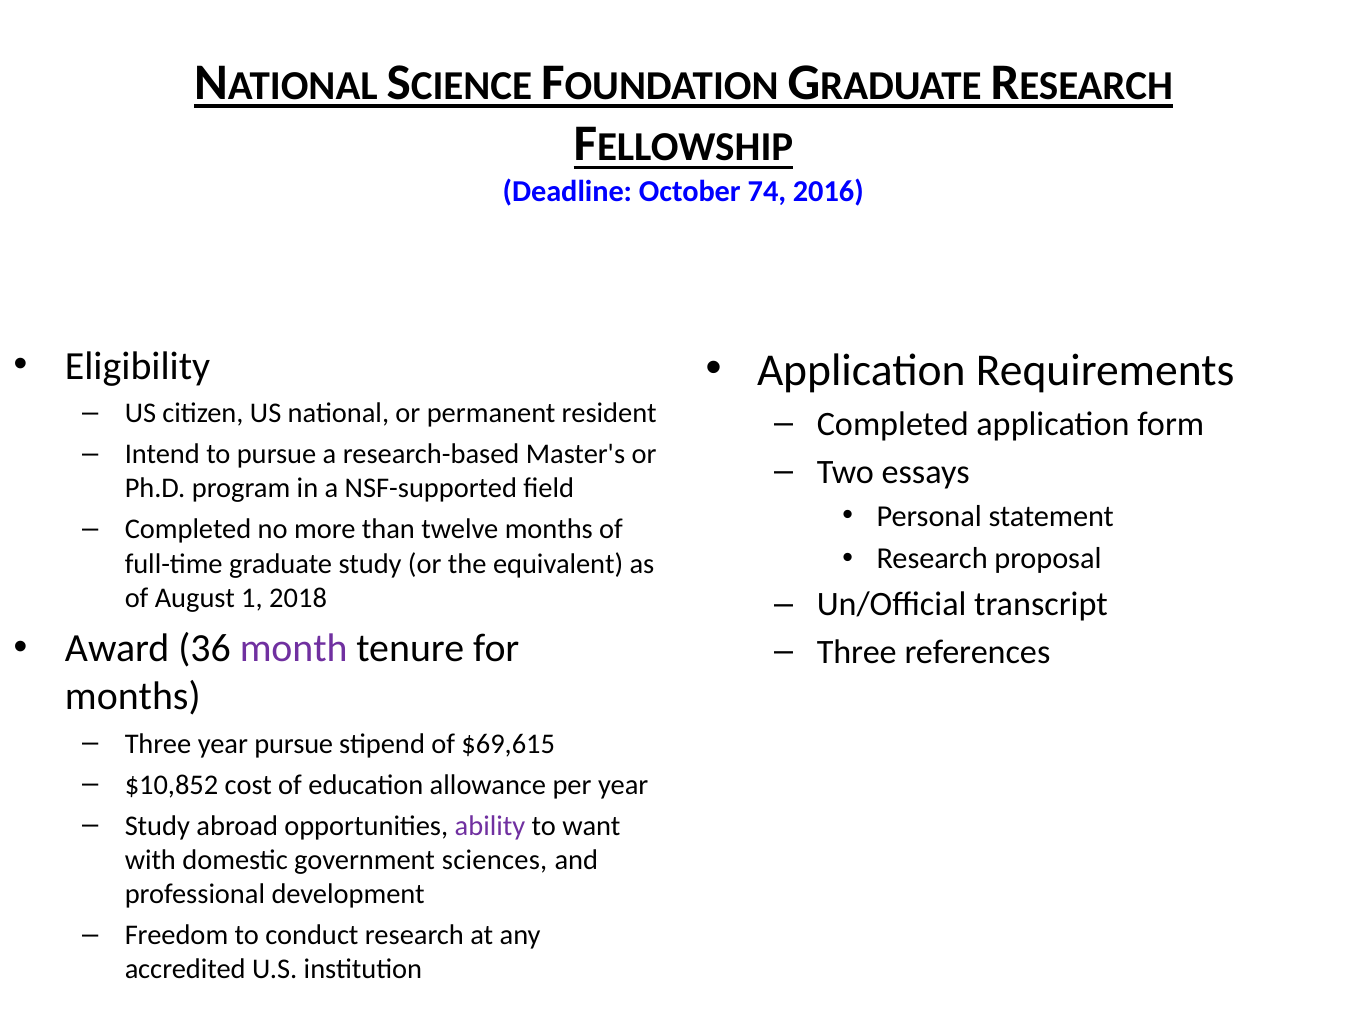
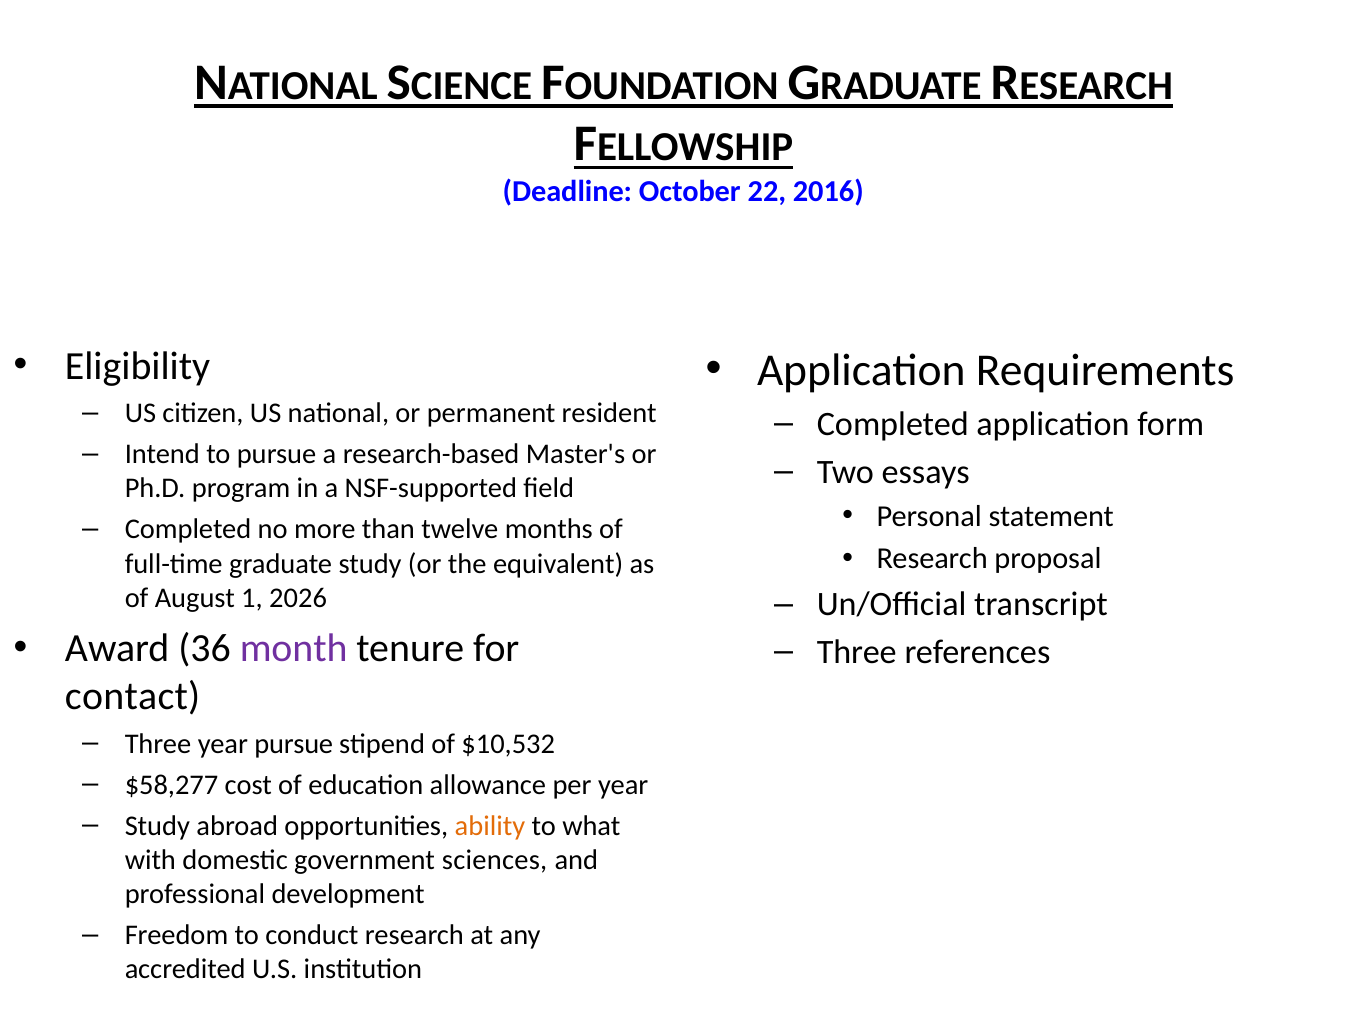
74: 74 -> 22 (767, 191)
2018: 2018 -> 2026 (298, 598)
months: months -> contact (133, 697)
$69,615: $69,615 -> $10,532 (508, 744)
$10,852: $10,852 -> $58,277 (171, 785)
ability colour: purple -> orange (490, 826)
want: want -> what (591, 826)
